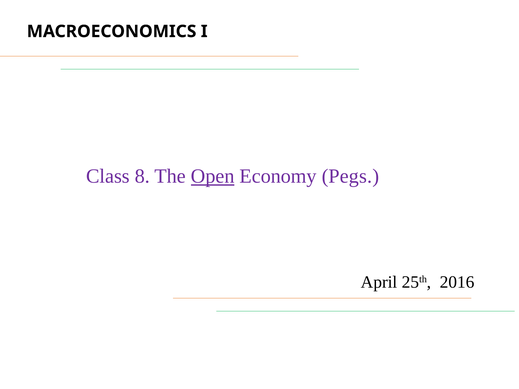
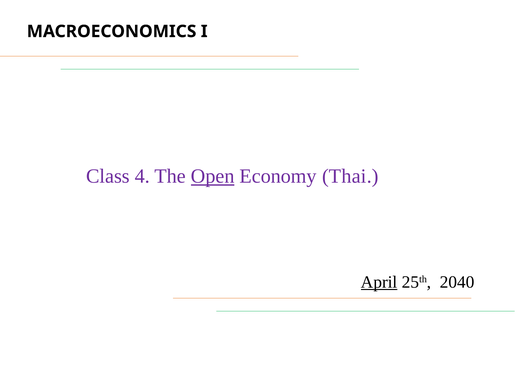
8: 8 -> 4 (142, 176)
Pegs: Pegs -> Thai (350, 176)
April underline: none -> present (379, 282)
2016: 2016 -> 2040 (457, 282)
